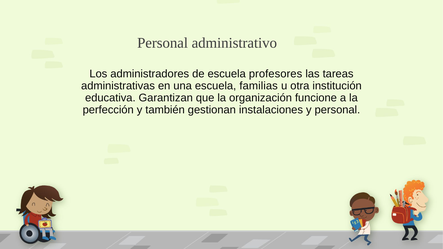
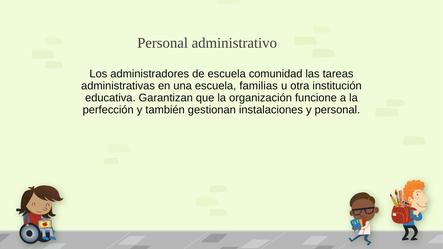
profesores: profesores -> comunidad (276, 74)
